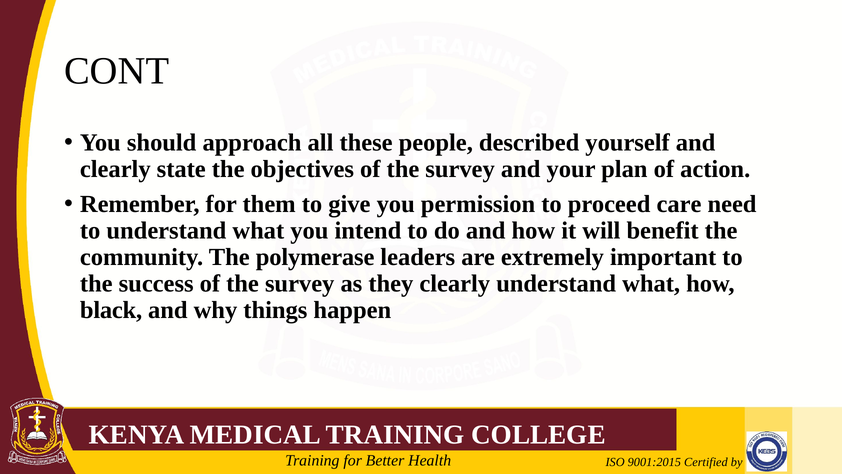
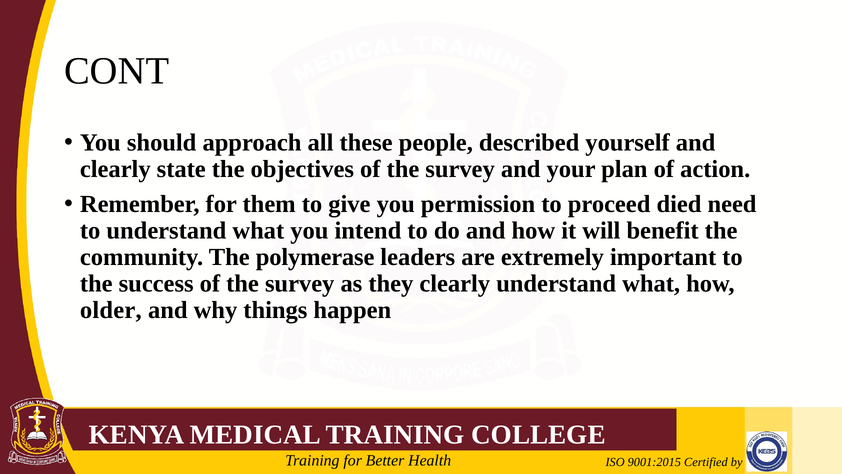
care: care -> died (679, 204)
black: black -> older (111, 310)
